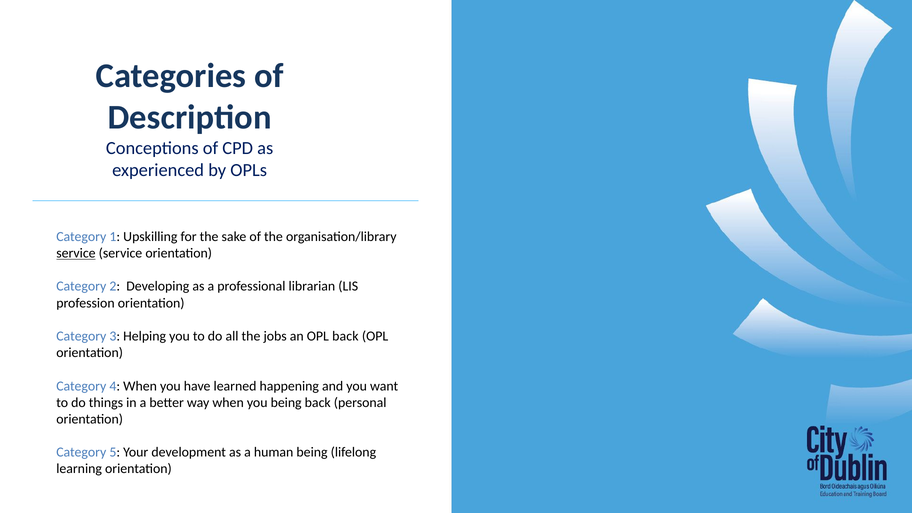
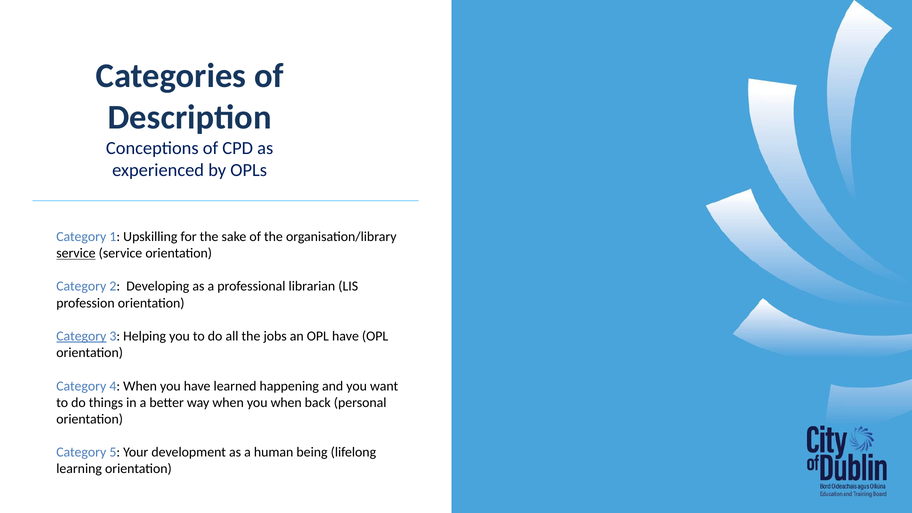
Category underline: none -> present (81, 336)
OPL back: back -> have (345, 336)
you being: being -> when (286, 403)
